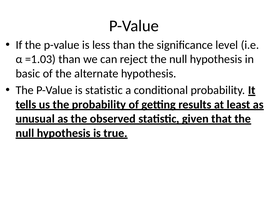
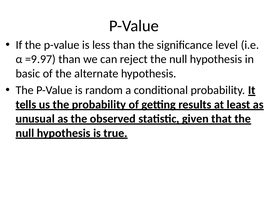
=1.03: =1.03 -> =9.97 (40, 59)
is statistic: statistic -> random (104, 90)
